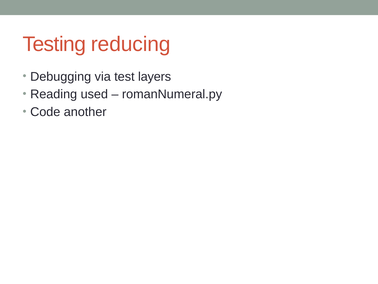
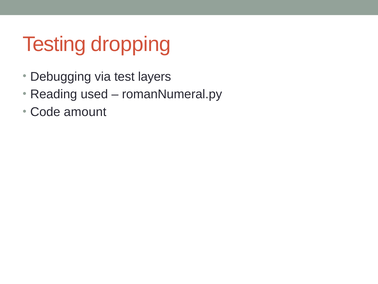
reducing: reducing -> dropping (131, 44)
another: another -> amount (85, 112)
